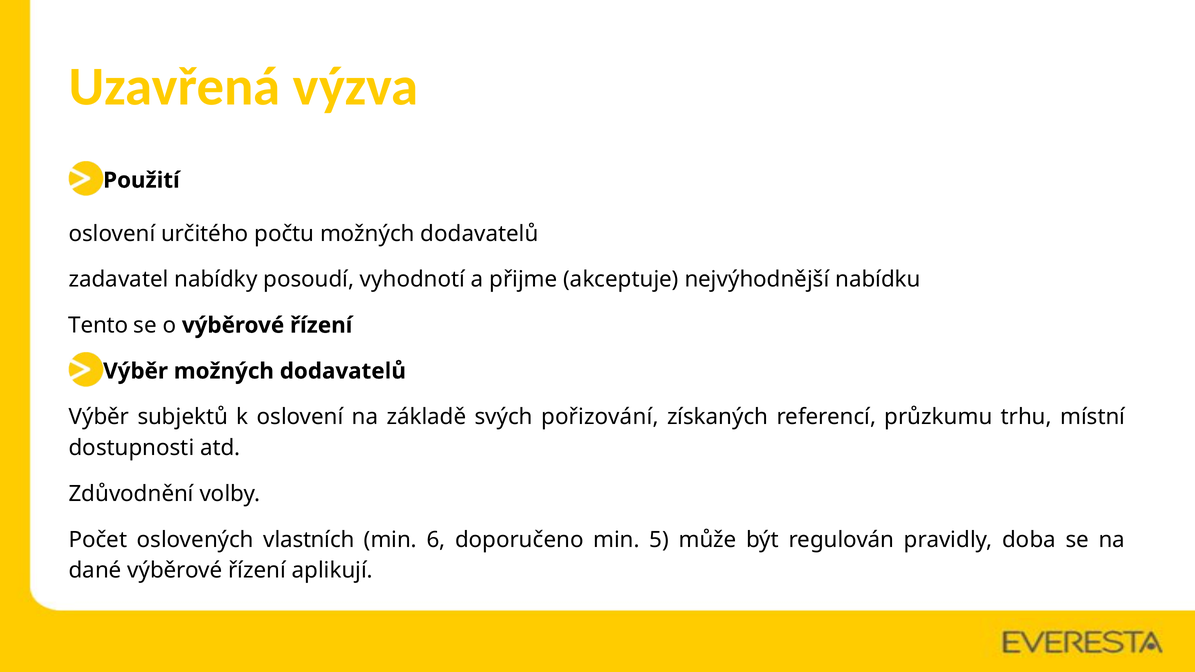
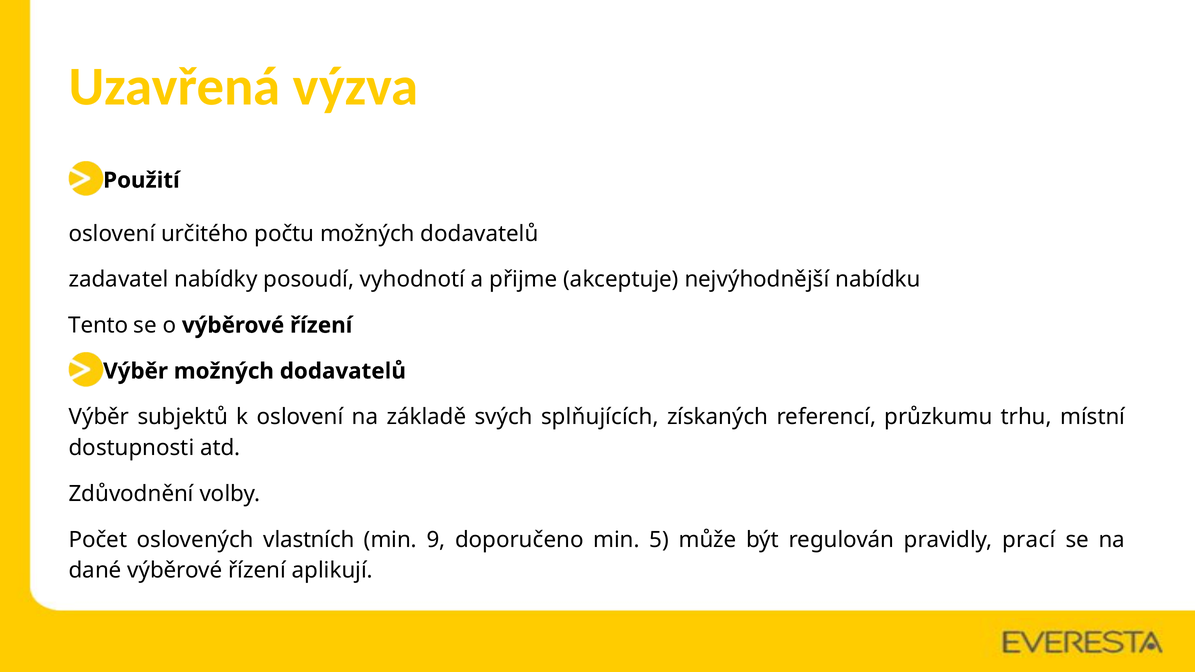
pořizování: pořizování -> splňujících (600, 417)
6: 6 -> 9 (436, 540)
doba: doba -> prací (1029, 540)
